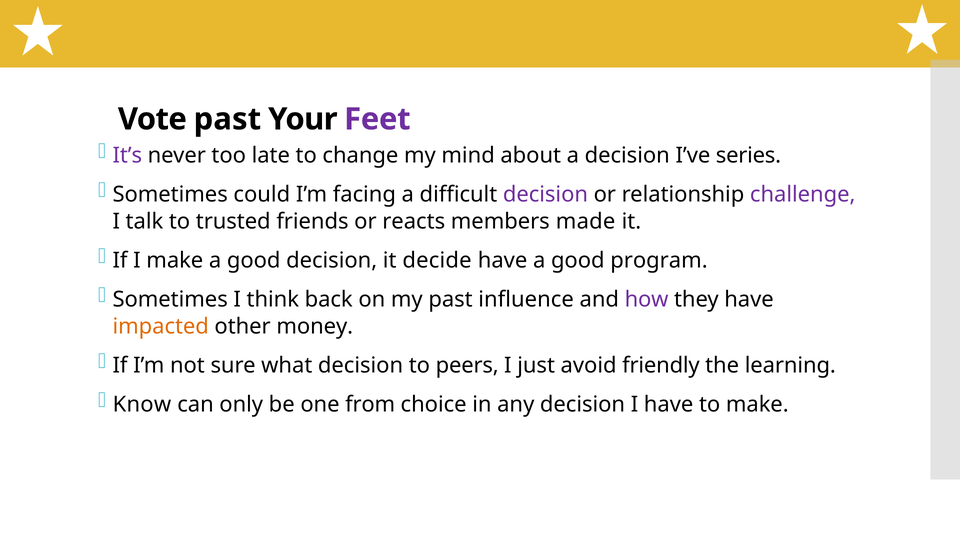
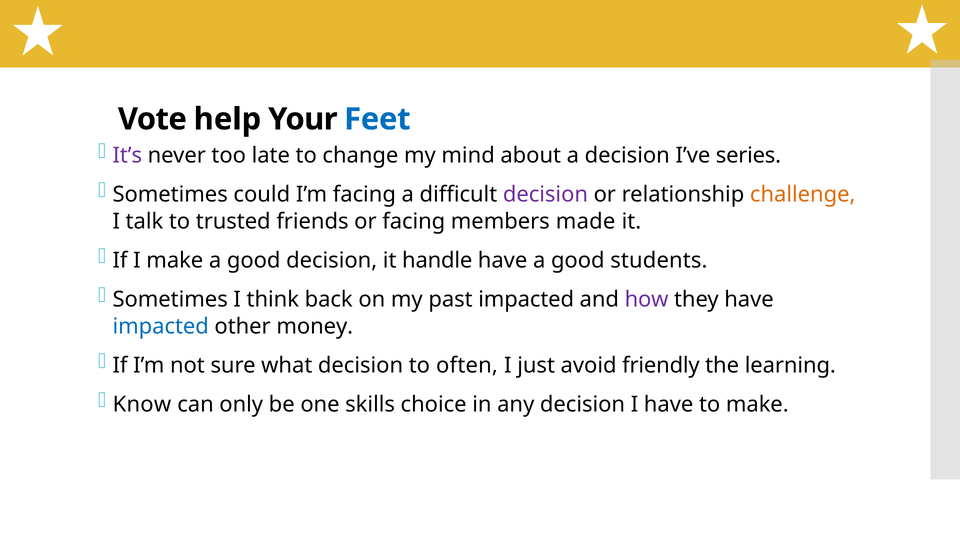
Vote past: past -> help (227, 119)
Feet colour: purple -> blue (377, 119)
challenge colour: purple -> orange (803, 194)
or reacts: reacts -> facing (414, 221)
decide: decide -> handle (437, 260)
program: program -> students (659, 260)
past influence: influence -> impacted (526, 299)
impacted colour: orange -> blue (161, 326)
peers: peers -> often (467, 365)
from: from -> skills (370, 404)
